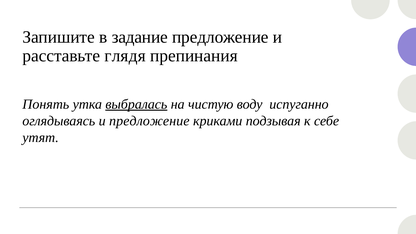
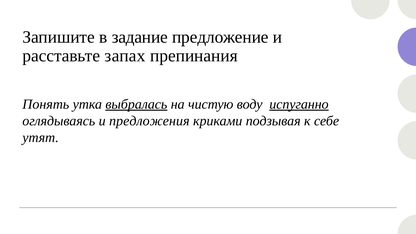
глядя: глядя -> запах (125, 56)
испуганно underline: none -> present (299, 104)
и предложение: предложение -> предложения (149, 121)
